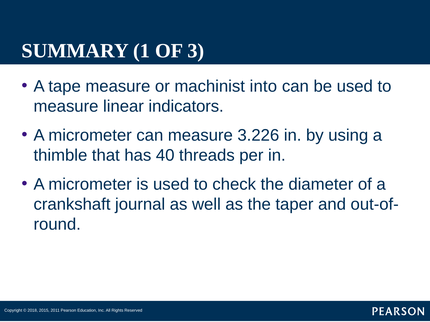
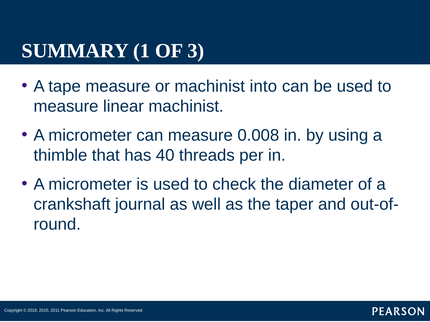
linear indicators: indicators -> machinist (186, 107)
3.226: 3.226 -> 0.008 (258, 136)
